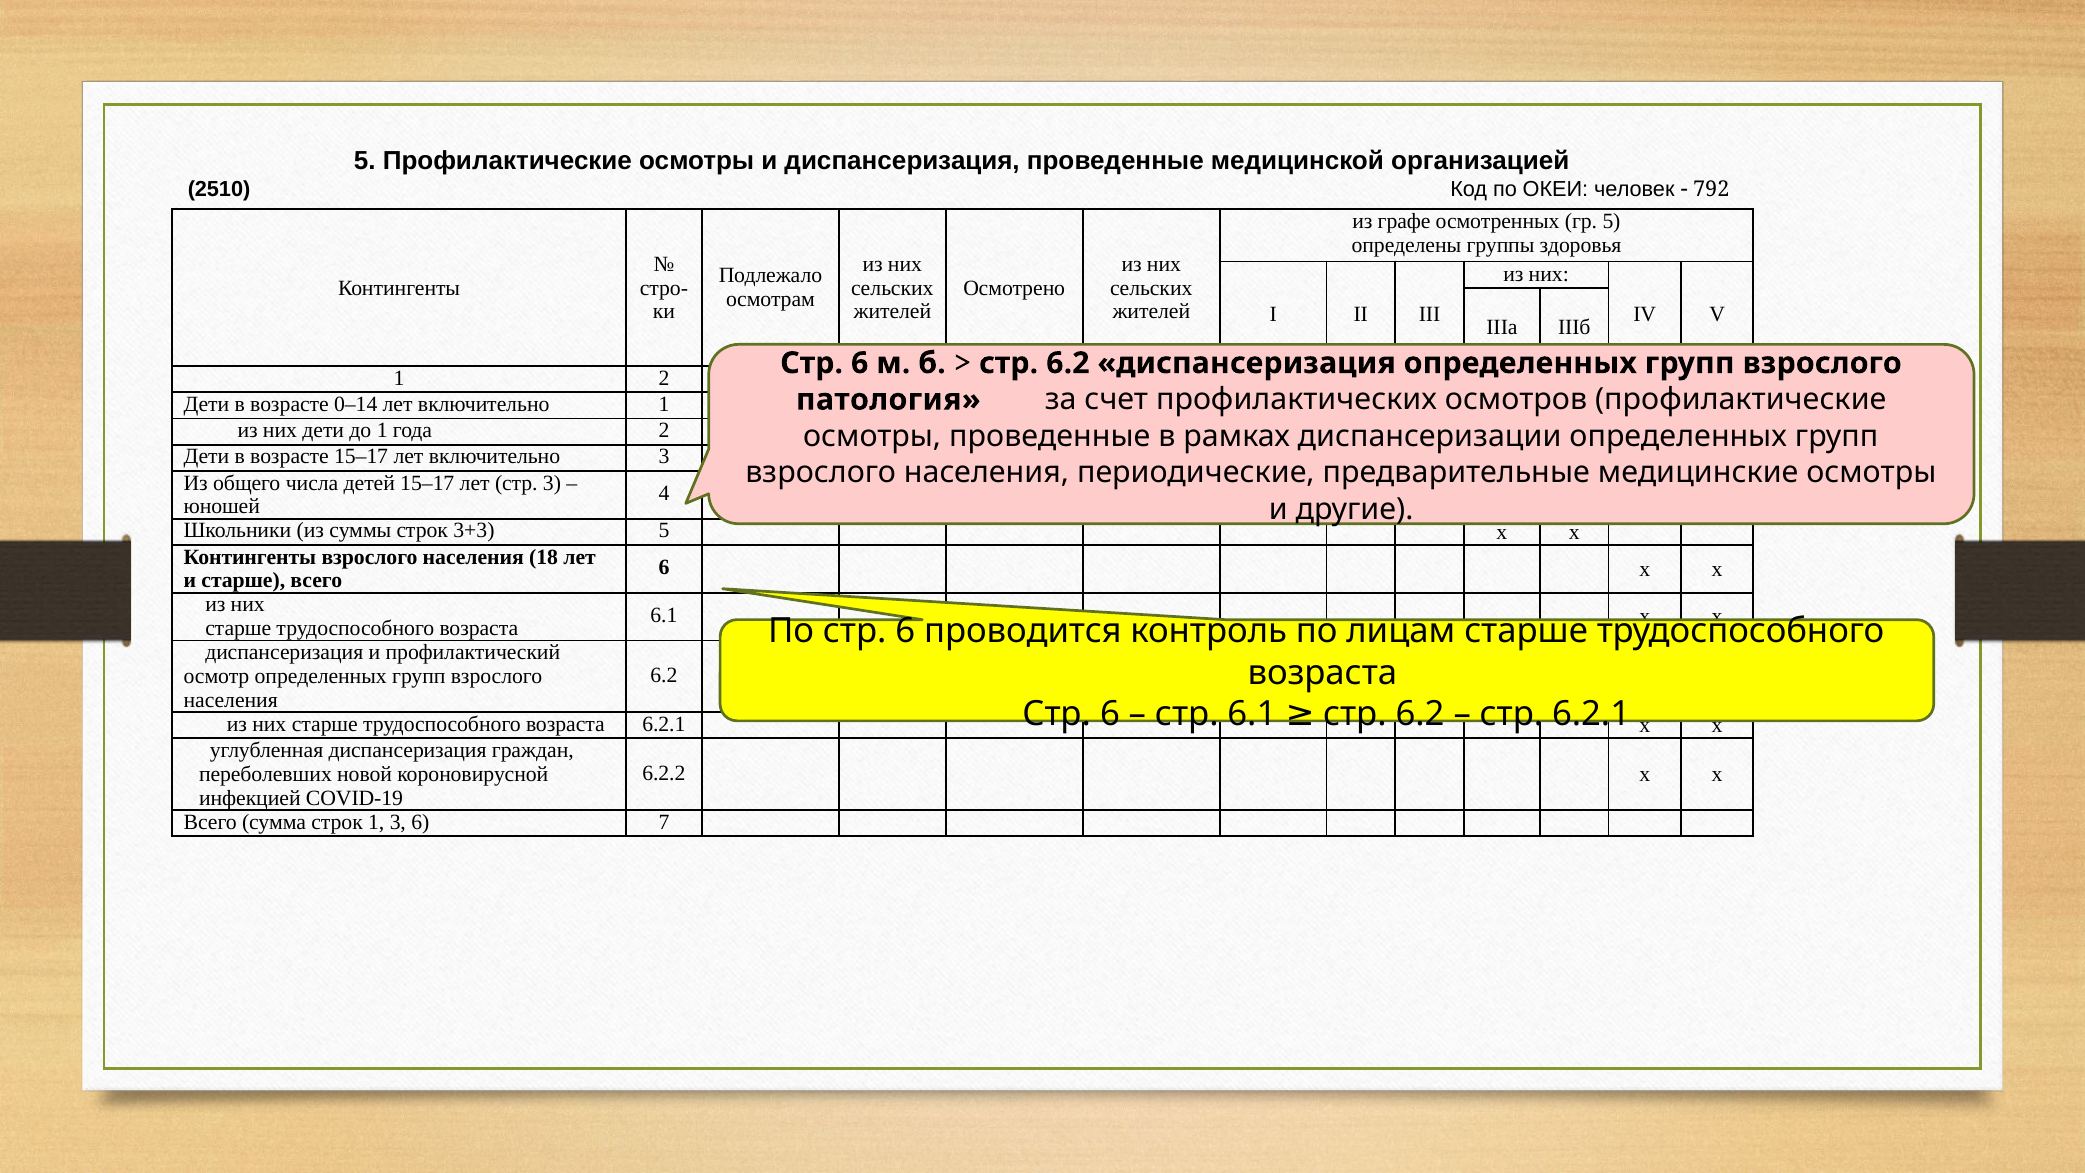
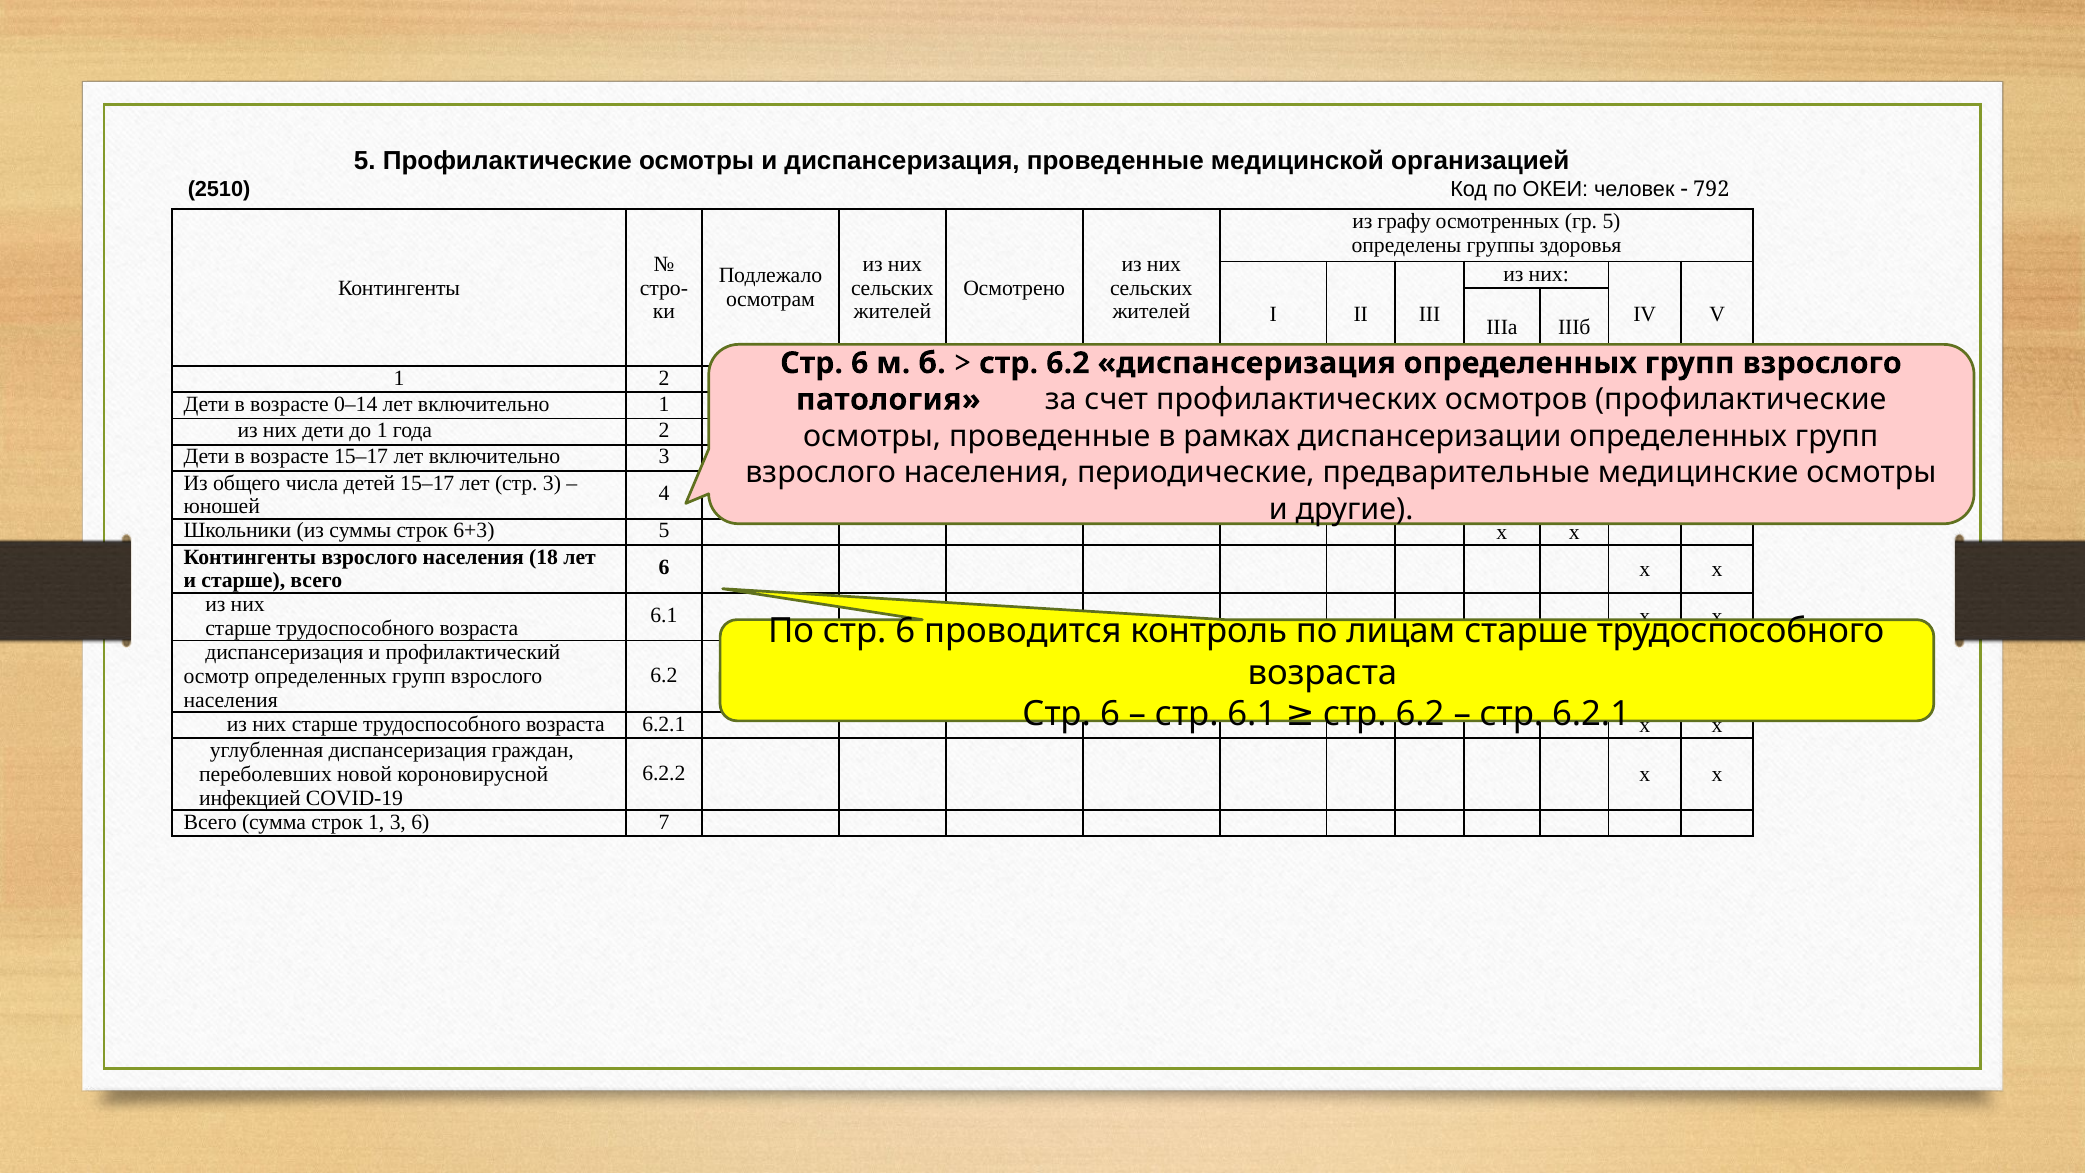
графе: графе -> графу (1404, 221)
3+3: 3+3 -> 6+3 (474, 531)
